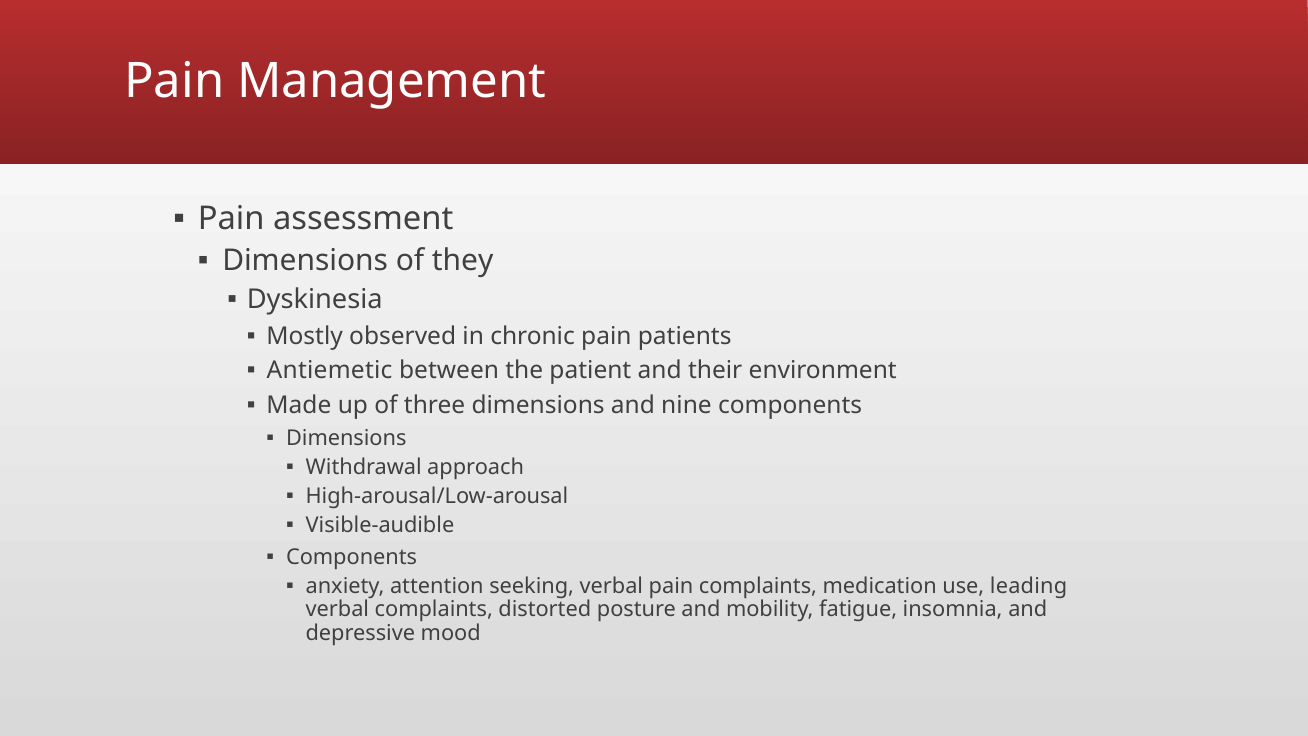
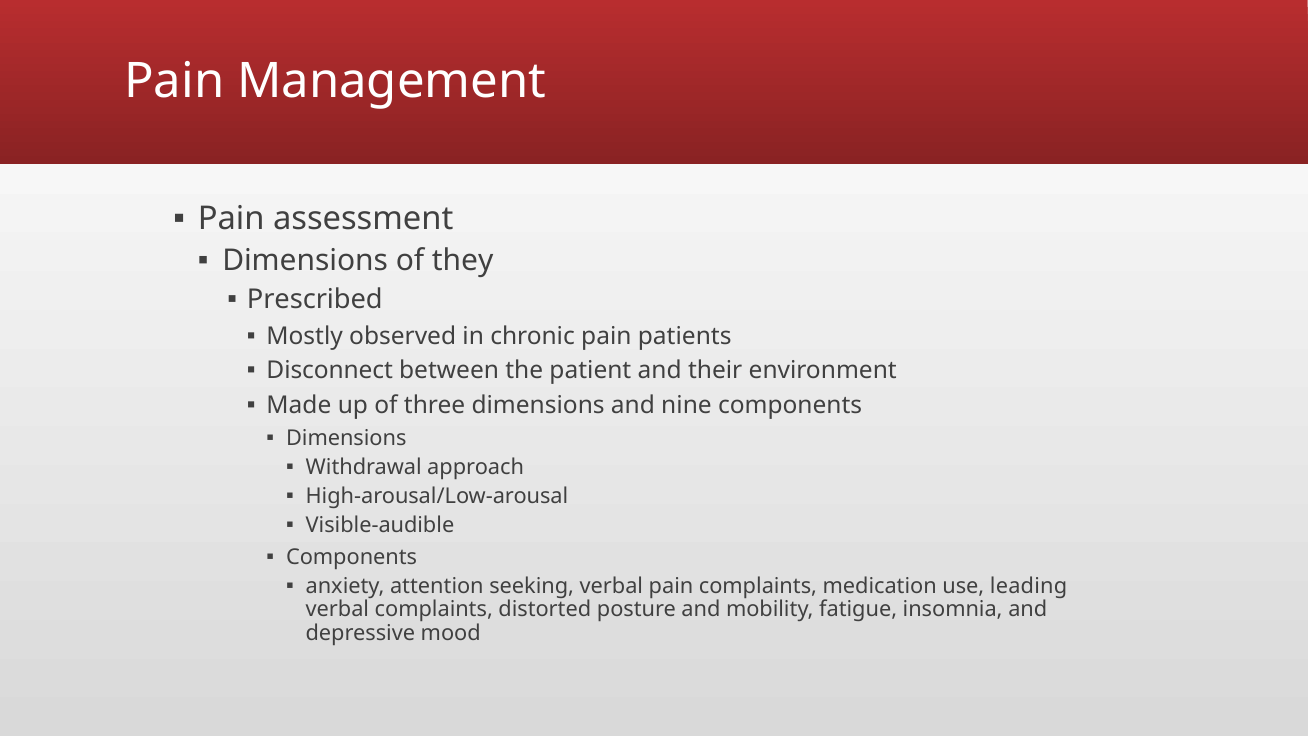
Dyskinesia: Dyskinesia -> Prescribed (315, 300)
Antiemetic: Antiemetic -> Disconnect (330, 371)
